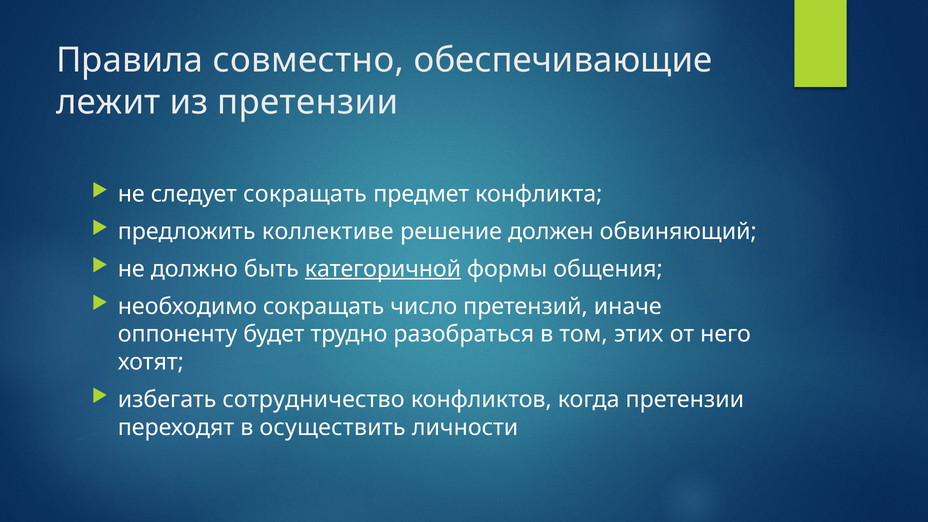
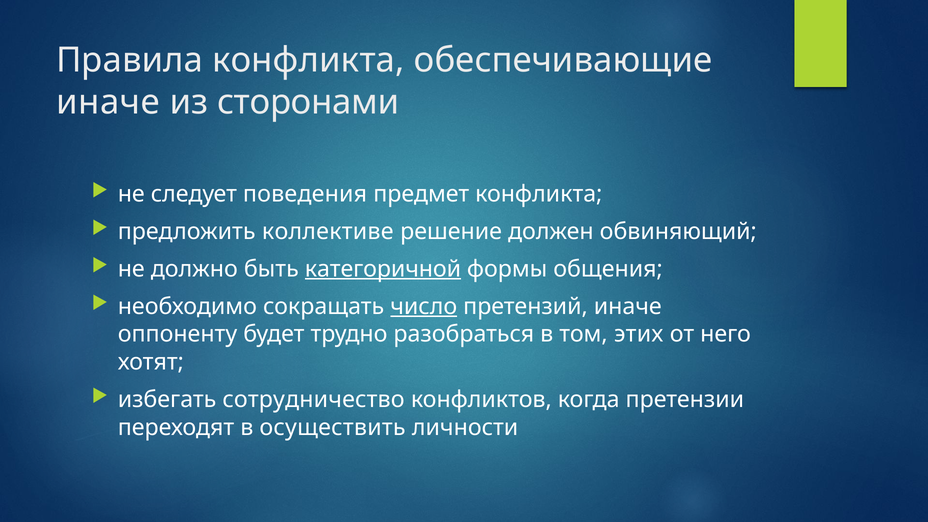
Правила совместно: совместно -> конфликта (308, 60)
лежит: лежит -> иначе (108, 102)
из претензии: претензии -> сторонами (308, 102)
следует сокращать: сокращать -> поведения (305, 194)
число underline: none -> present (424, 306)
